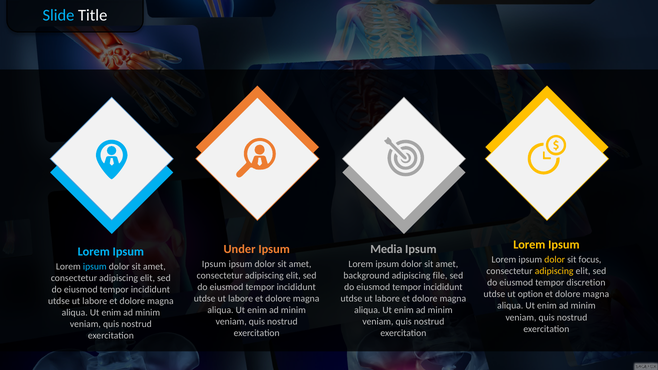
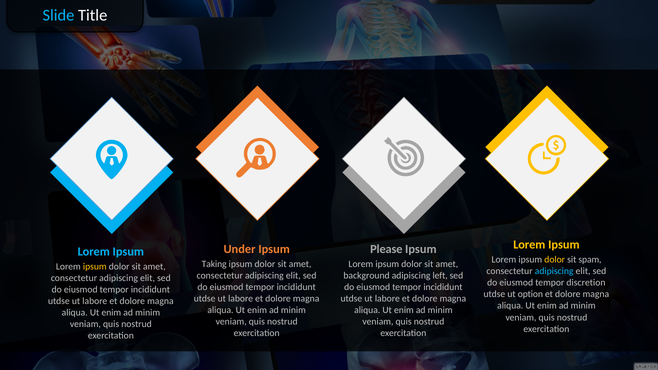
Media: Media -> Please (386, 249)
focus: focus -> spam (590, 260)
Ipsum: Ipsum -> Taking (214, 264)
ipsum colour: light blue -> yellow (95, 266)
adipiscing colour: yellow -> light blue (554, 271)
file: file -> left (440, 276)
